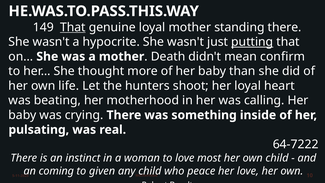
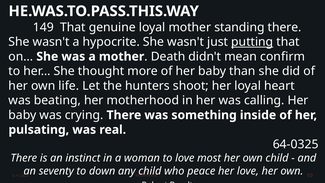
That underline: present -> none (73, 27)
64-7222: 64-7222 -> 64-0325 (296, 144)
coming: coming -> seventy (56, 171)
given: given -> down (102, 171)
